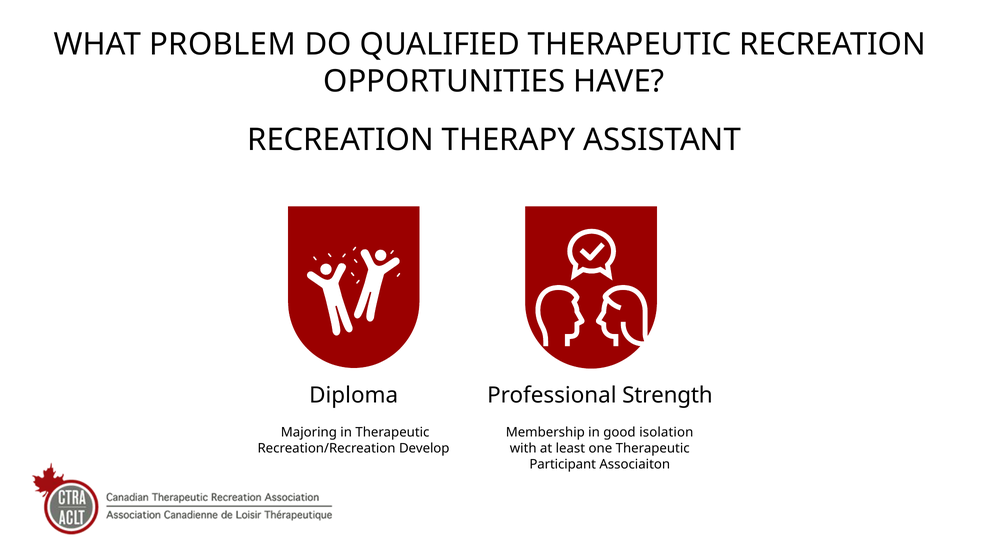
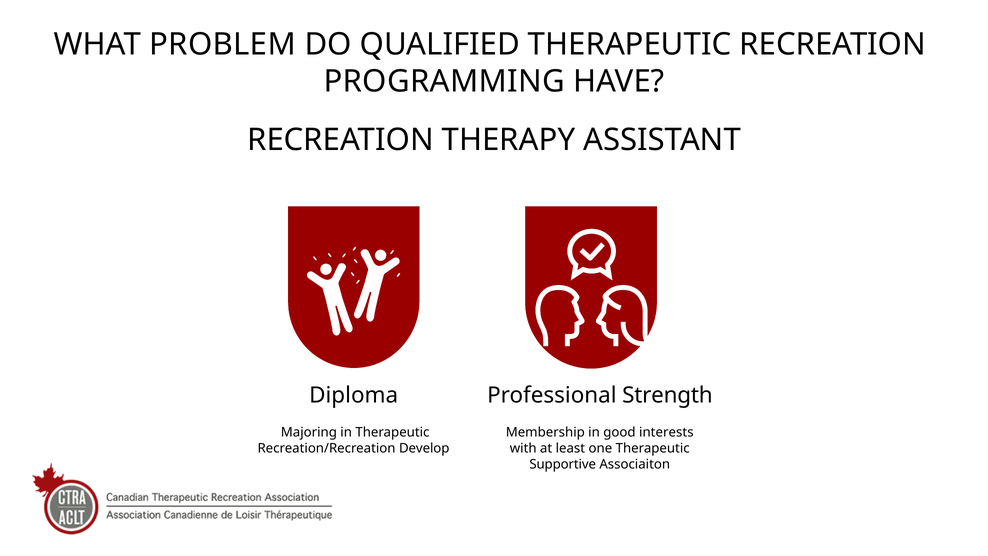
OPPORTUNITIES: OPPORTUNITIES -> PROGRAMMING (444, 82)
isolation: isolation -> interests (666, 432)
Participant: Participant -> Supportive (563, 464)
